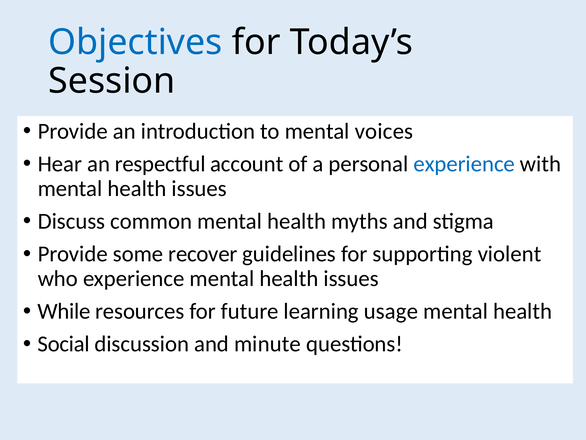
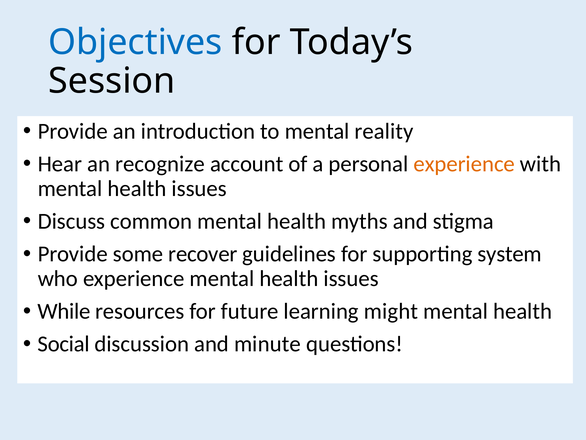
voices: voices -> reality (384, 131)
respectful: respectful -> recognize (160, 164)
experience colour: blue -> orange (464, 164)
violent: violent -> system (510, 254)
usage: usage -> might (391, 311)
